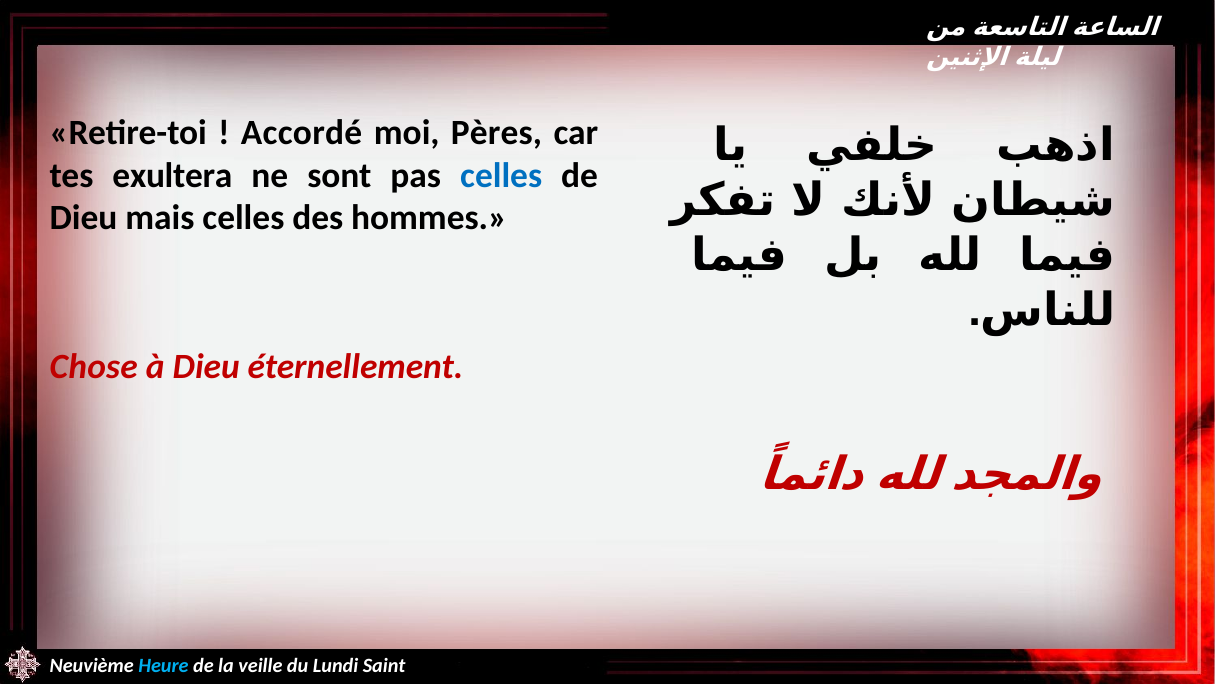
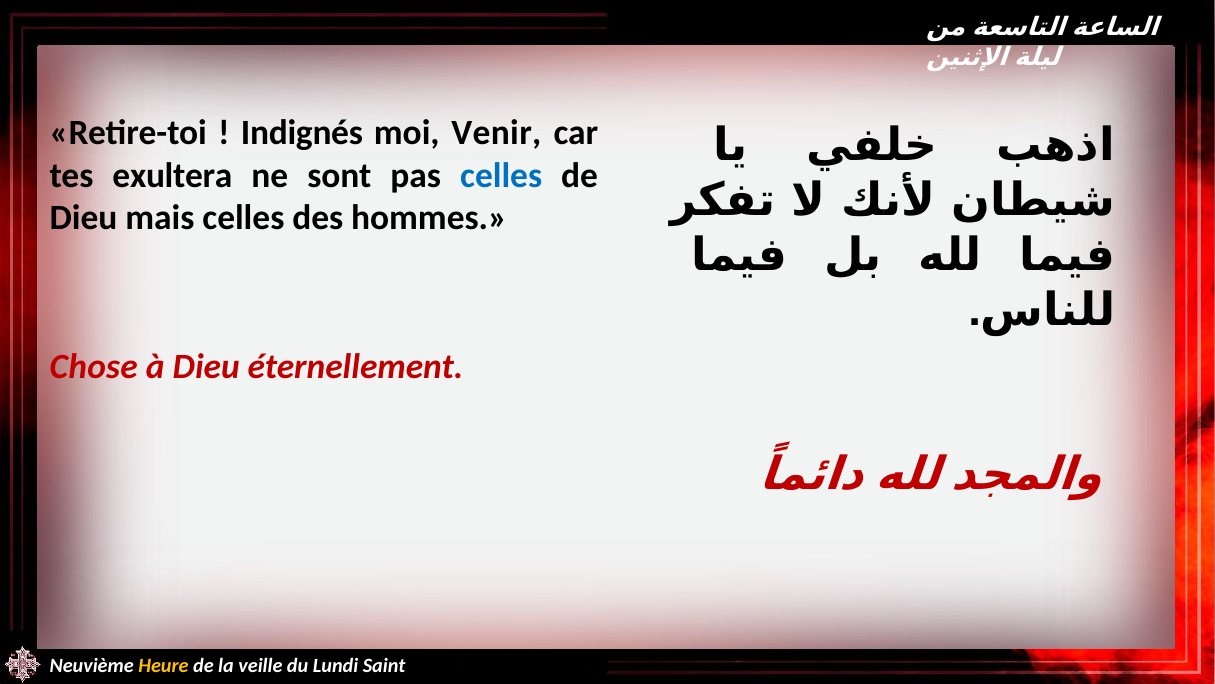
Accordé: Accordé -> Indignés (302, 133)
Pères: Pères -> Venir (496, 133)
Heure colour: light blue -> yellow (163, 665)
